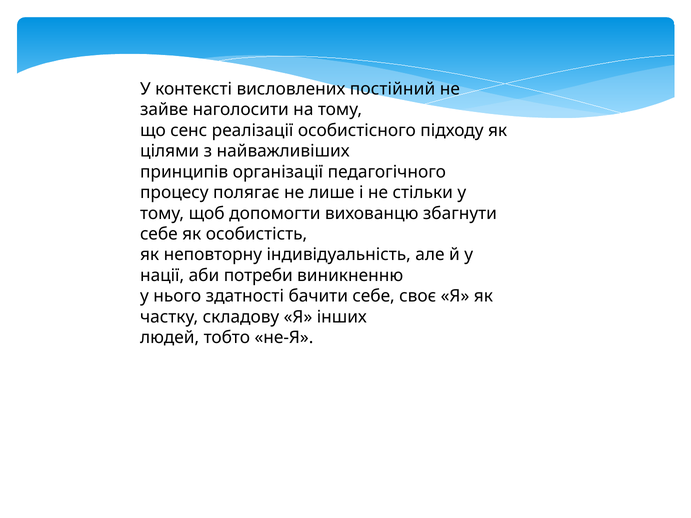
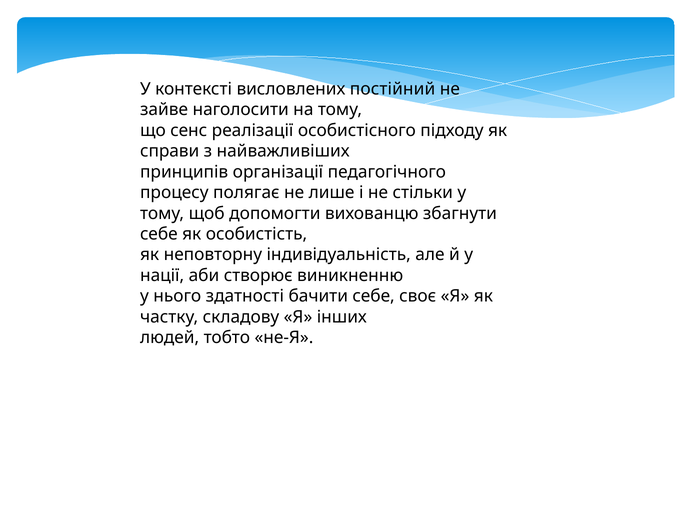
цілями: цілями -> справи (170, 151)
потреби: потреби -> створює (258, 276)
